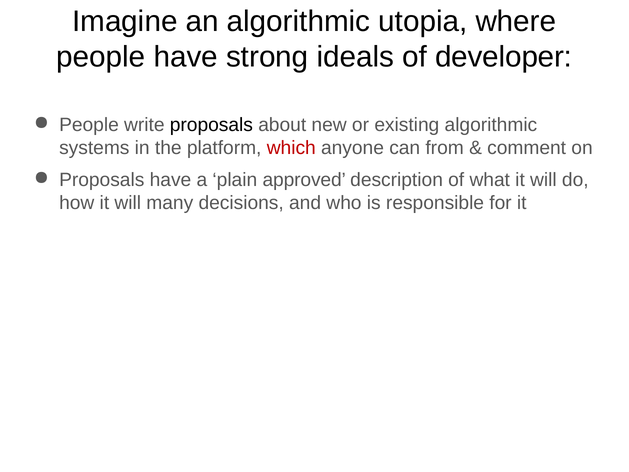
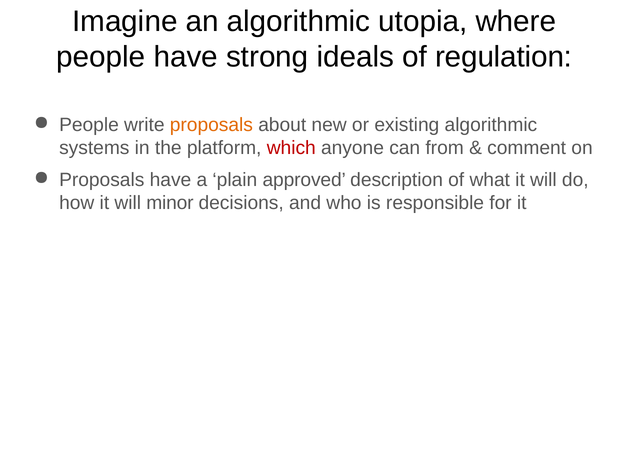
developer: developer -> regulation (504, 57)
proposals colour: black -> orange (211, 125)
many: many -> minor (170, 203)
